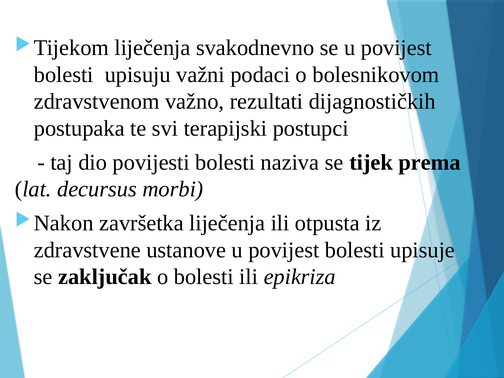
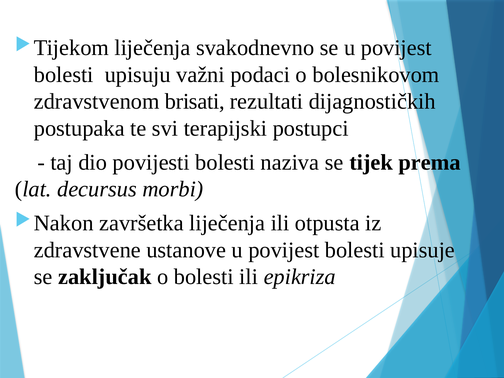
važno: važno -> brisati (195, 102)
